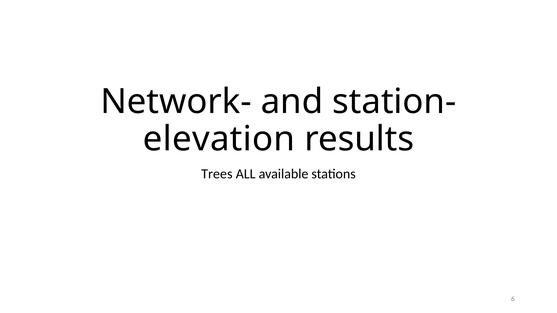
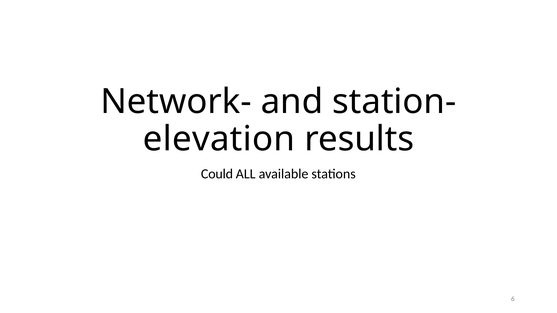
Trees: Trees -> Could (217, 174)
